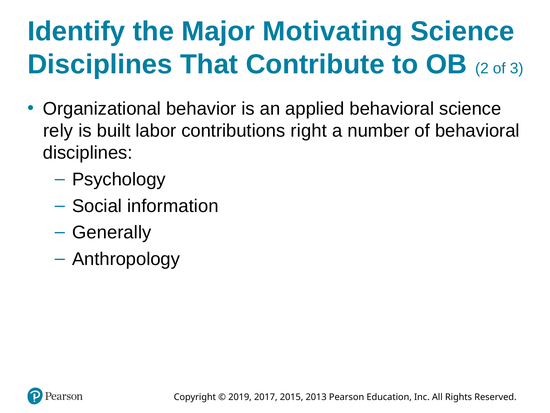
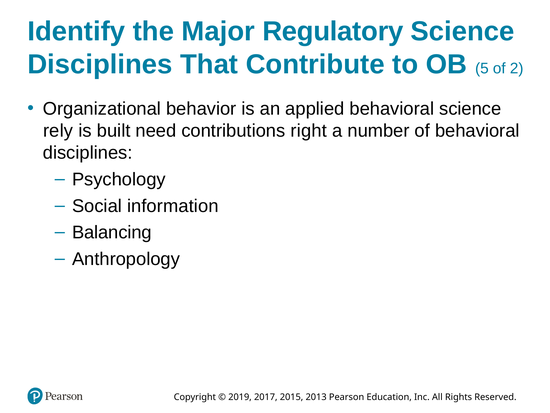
Motivating: Motivating -> Regulatory (333, 31)
2: 2 -> 5 (482, 68)
3: 3 -> 2 (517, 68)
labor: labor -> need (156, 131)
Generally: Generally -> Balancing (112, 232)
